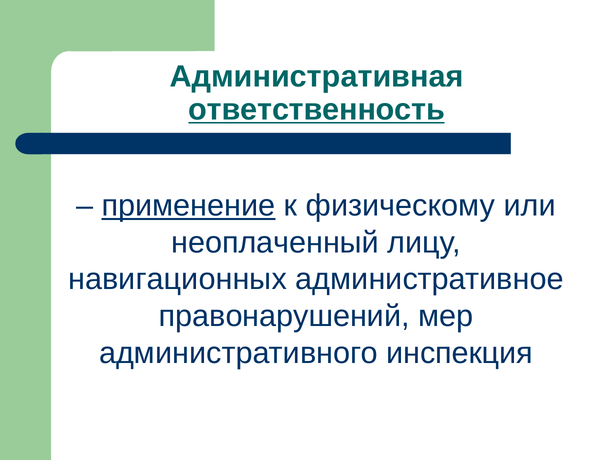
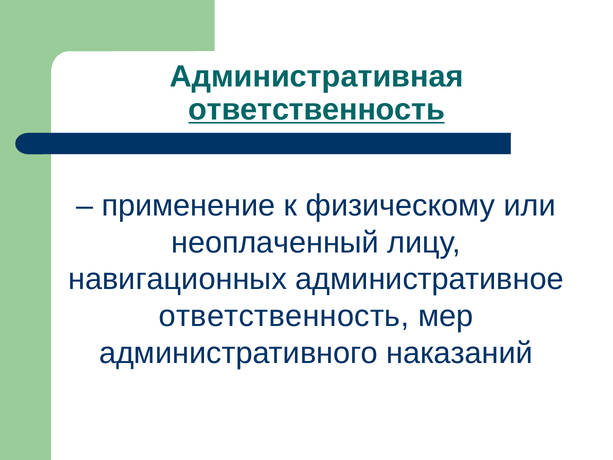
применение underline: present -> none (189, 206)
правонарушений: правонарушений -> ответственность (284, 316)
инспекция: инспекция -> наказаний (460, 353)
